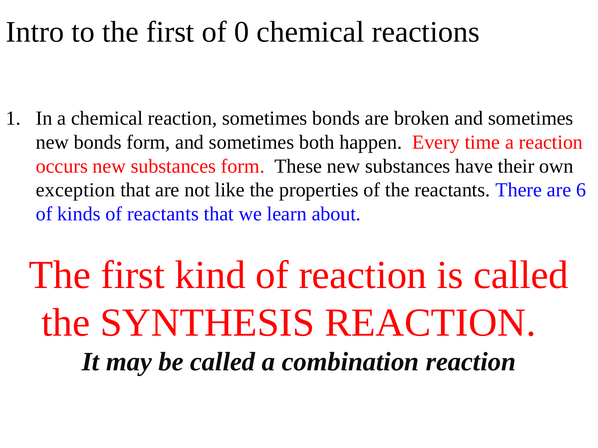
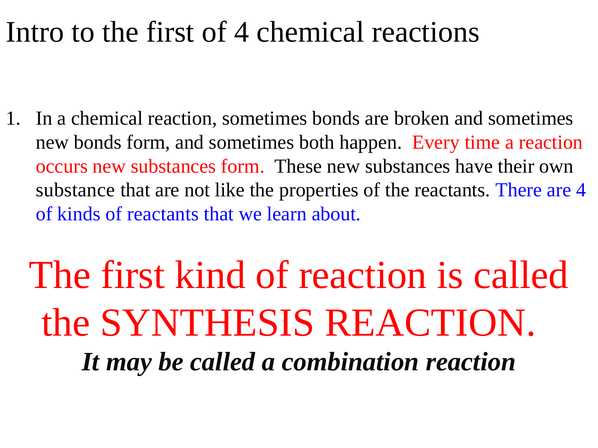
of 0: 0 -> 4 (242, 32)
exception: exception -> substance (75, 190)
are 6: 6 -> 4 (581, 190)
